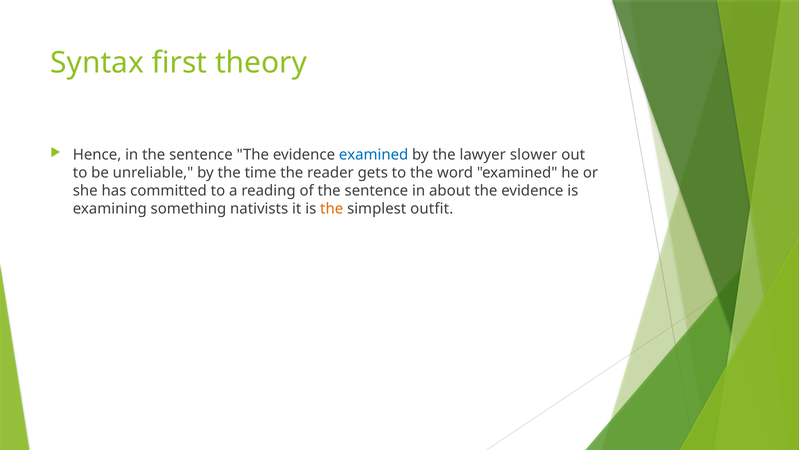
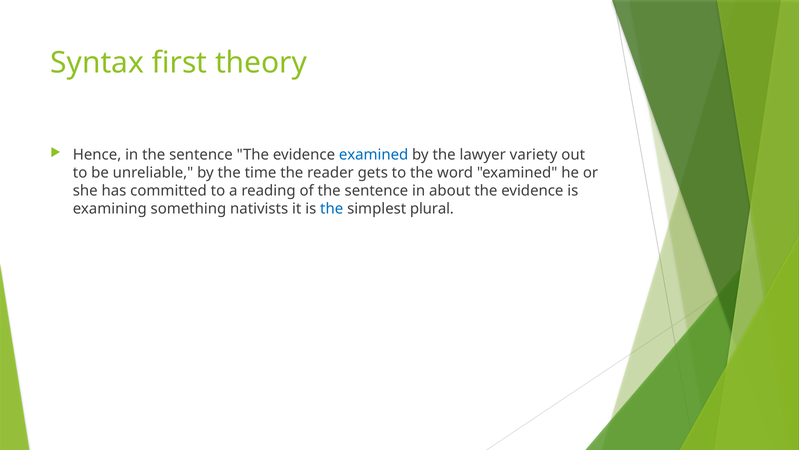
slower: slower -> variety (534, 155)
the colour: orange -> blue (332, 209)
outfit: outfit -> plural (432, 209)
